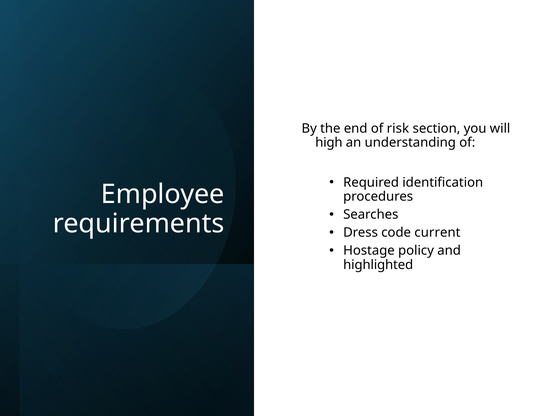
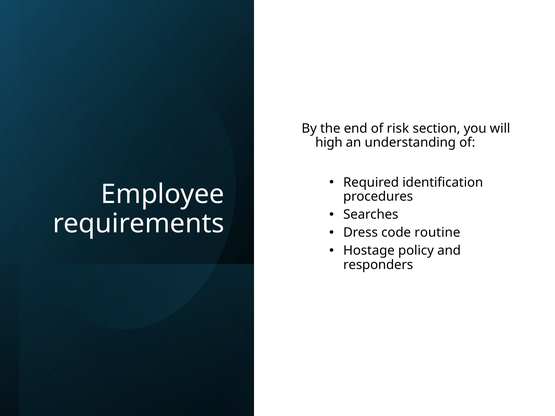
current: current -> routine (437, 233)
highlighted: highlighted -> responders (378, 265)
